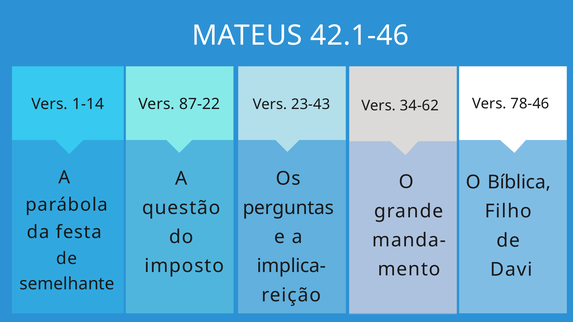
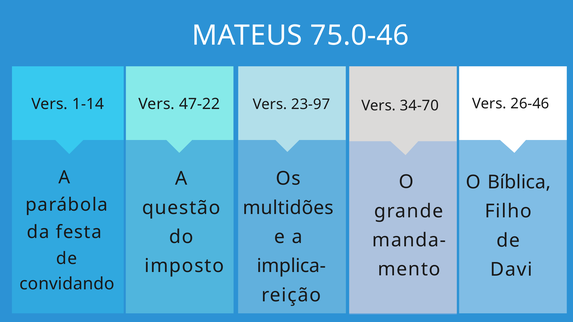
42.1-46: 42.1-46 -> 75.0-46 (360, 36)
87-22: 87-22 -> 47-22 (200, 104)
23-43: 23-43 -> 23-97 (311, 104)
78-46: 78-46 -> 26-46 (530, 104)
34-62: 34-62 -> 34-70 (419, 106)
perguntas: perguntas -> multidões (288, 208)
semelhante: semelhante -> convidando (67, 284)
